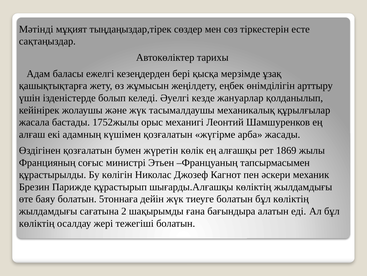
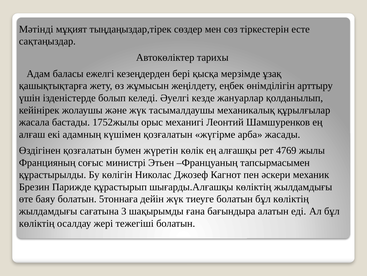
1869: 1869 -> 4769 (286, 150)
2: 2 -> 3 (124, 211)
